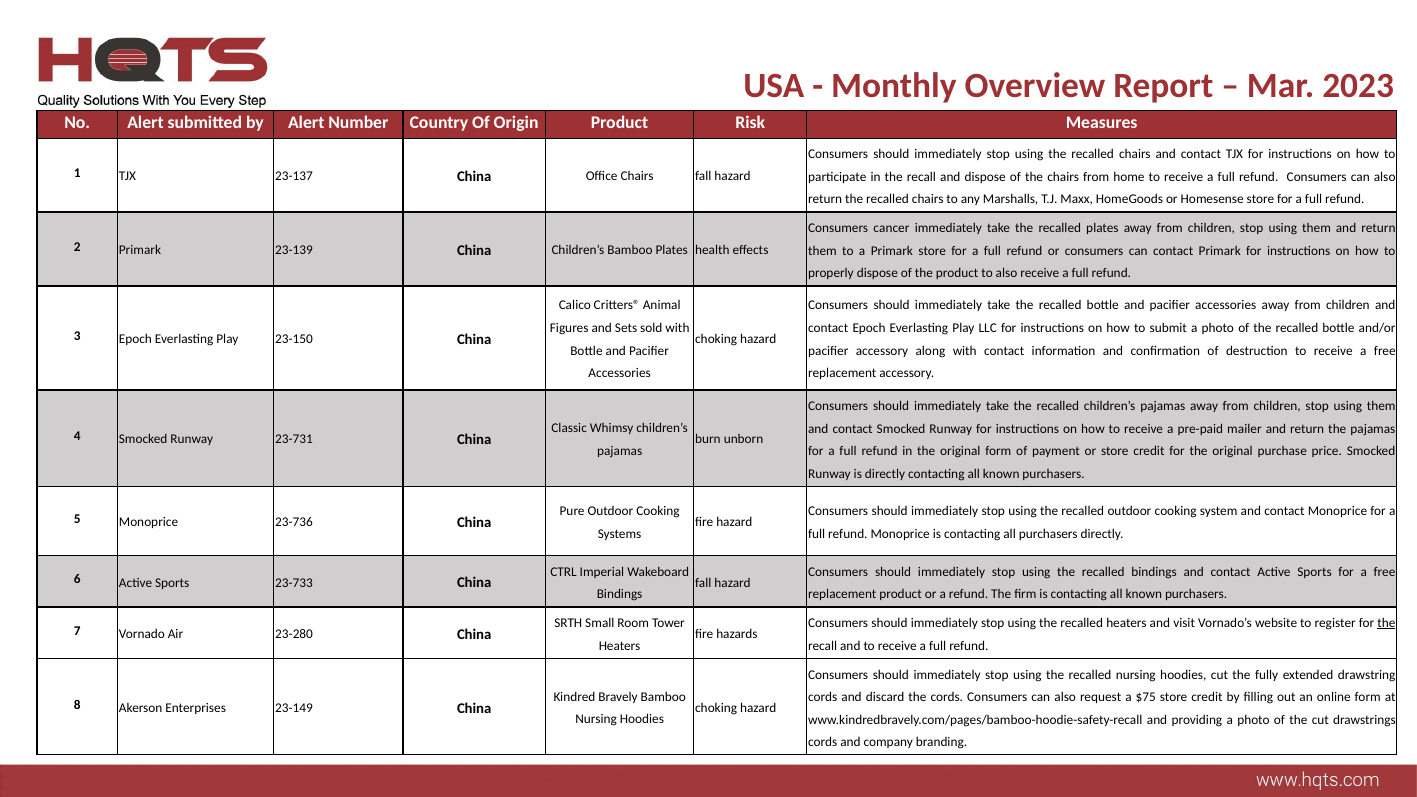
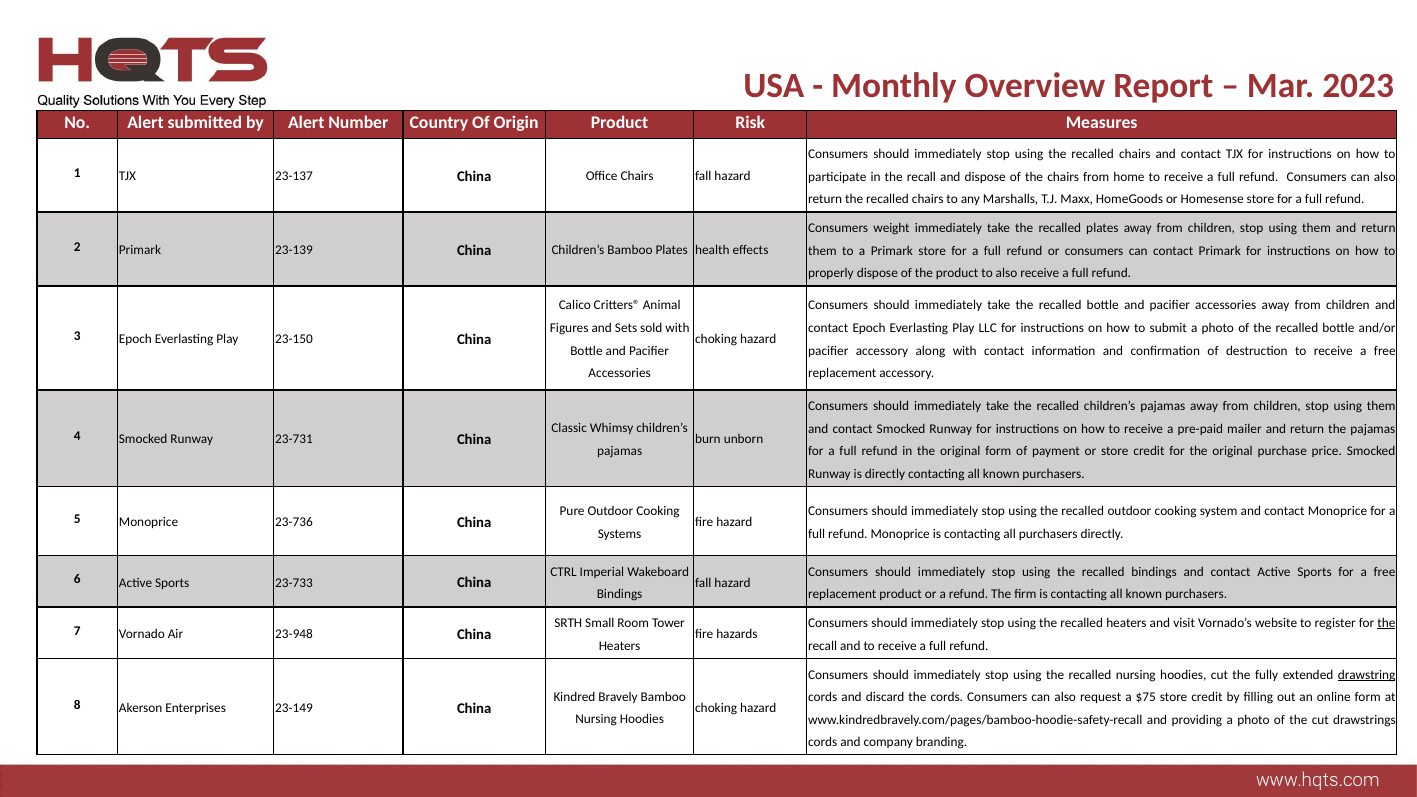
cancer: cancer -> weight (892, 228)
23-280: 23-280 -> 23-948 (294, 634)
drawstring underline: none -> present (1367, 675)
